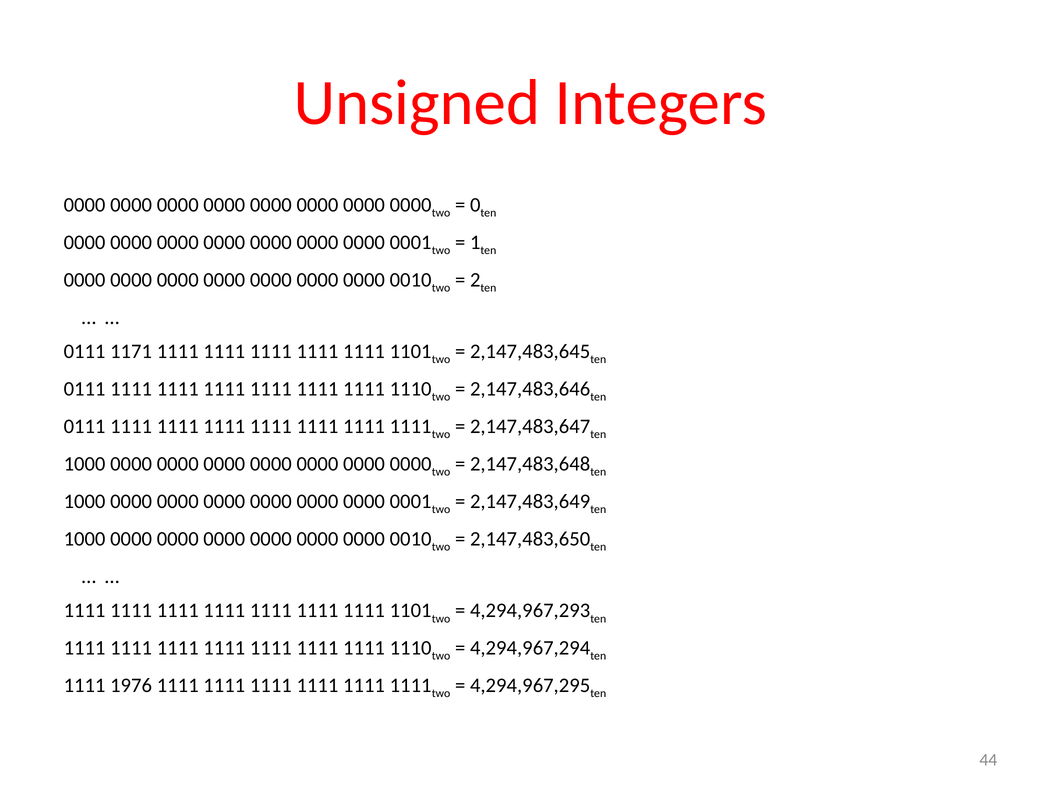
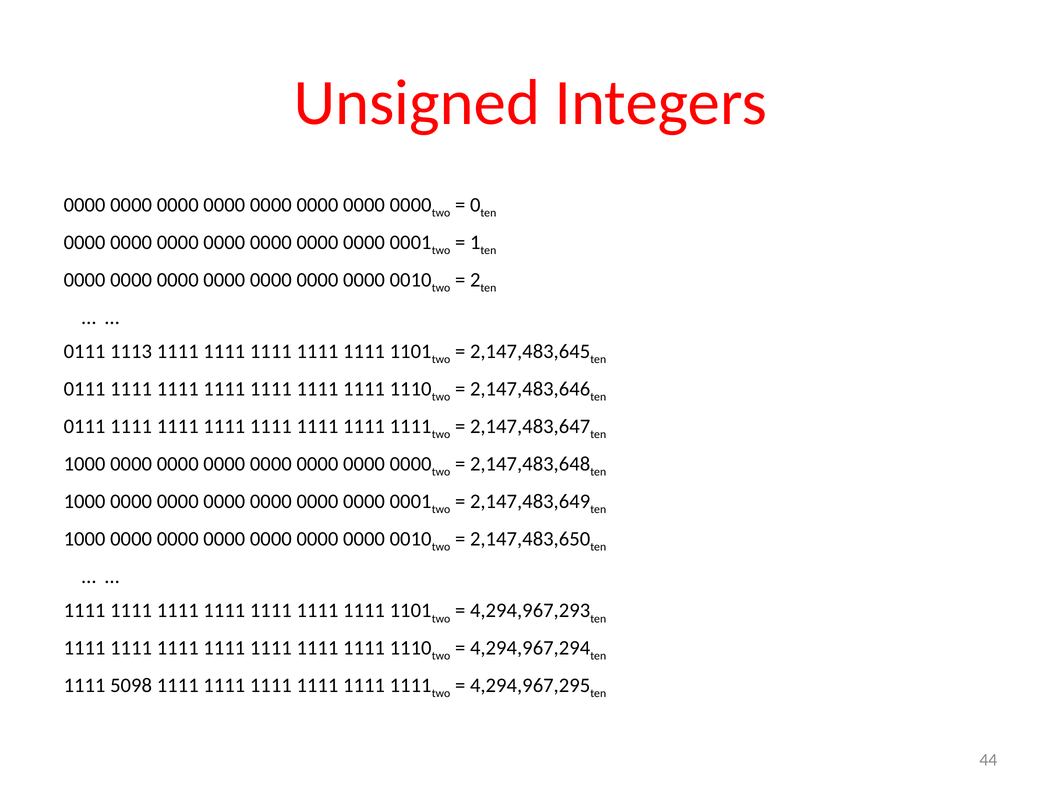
1171: 1171 -> 1113 (131, 351)
1976: 1976 -> 5098 (131, 685)
